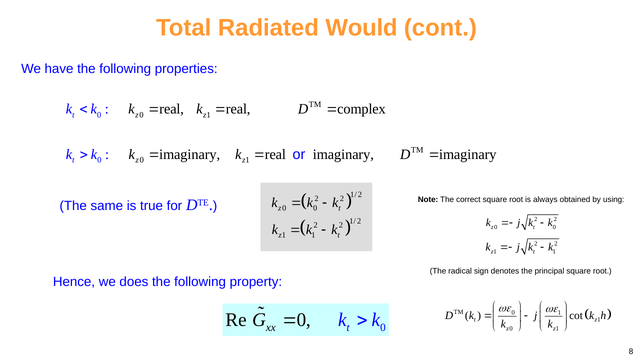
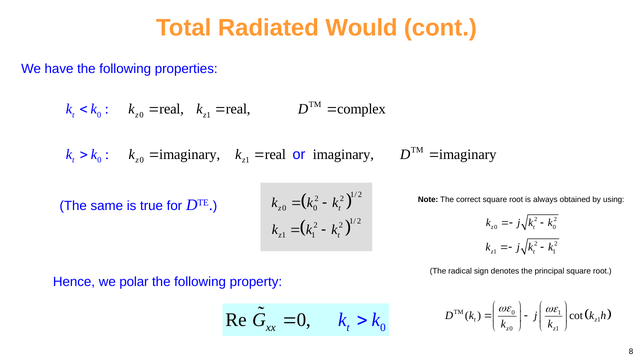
does: does -> polar (134, 282)
